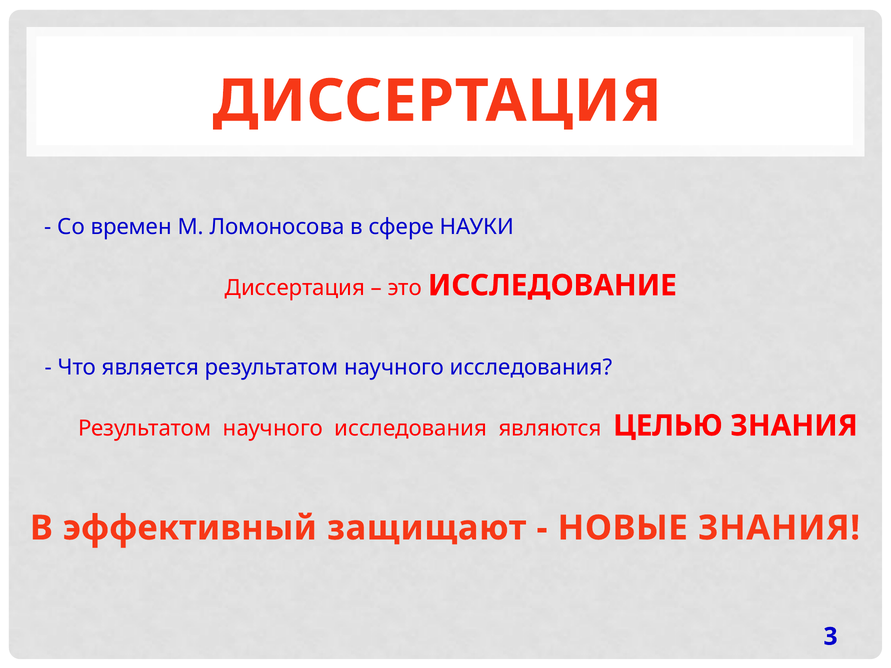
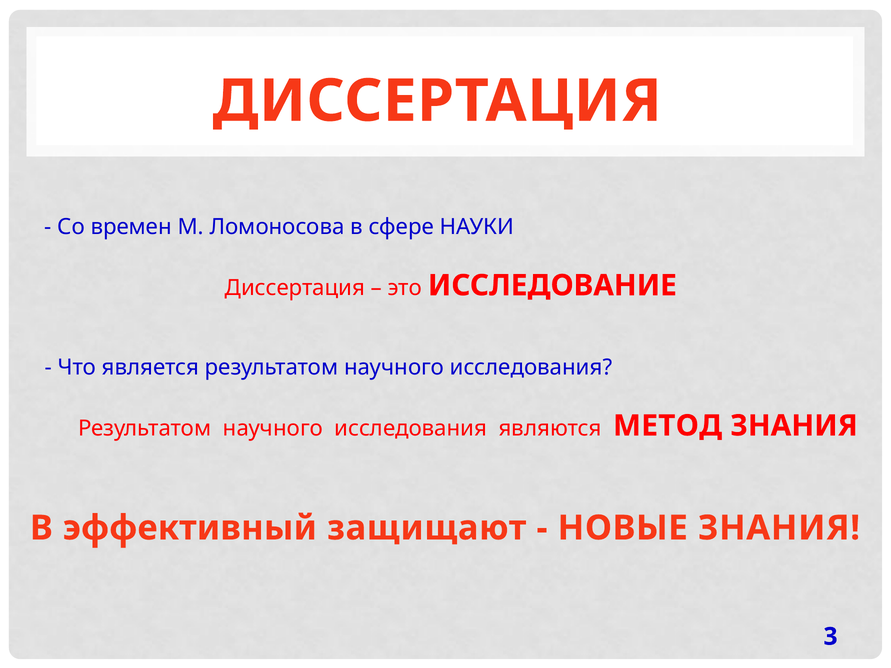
ЦЕЛЬЮ: ЦЕЛЬЮ -> МЕТОД (668, 426)
